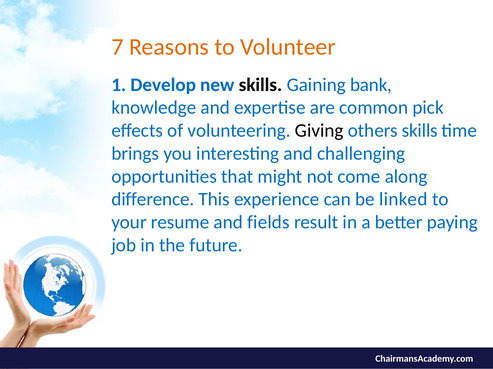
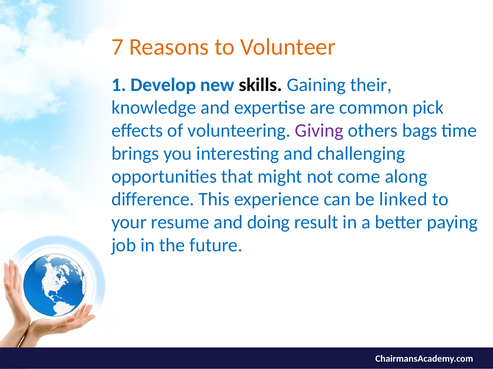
bank: bank -> their (371, 85)
Giving colour: black -> purple (319, 131)
others skills: skills -> bags (420, 131)
fields: fields -> doing (269, 223)
